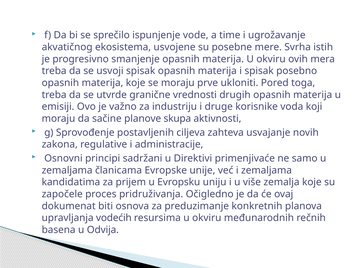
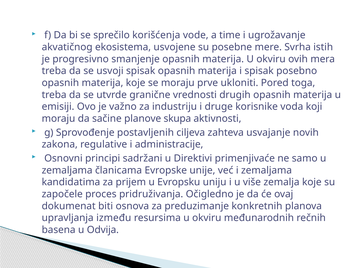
ispunjenje: ispunjenje -> korišćenja (156, 35)
vodećih: vodećih -> između (114, 218)
